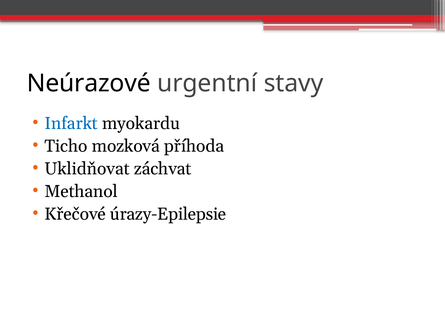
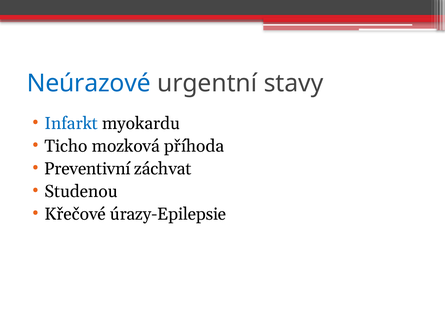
Neúrazové colour: black -> blue (89, 83)
Uklidňovat: Uklidňovat -> Preventivní (87, 169)
Methanol: Methanol -> Studenou (81, 191)
